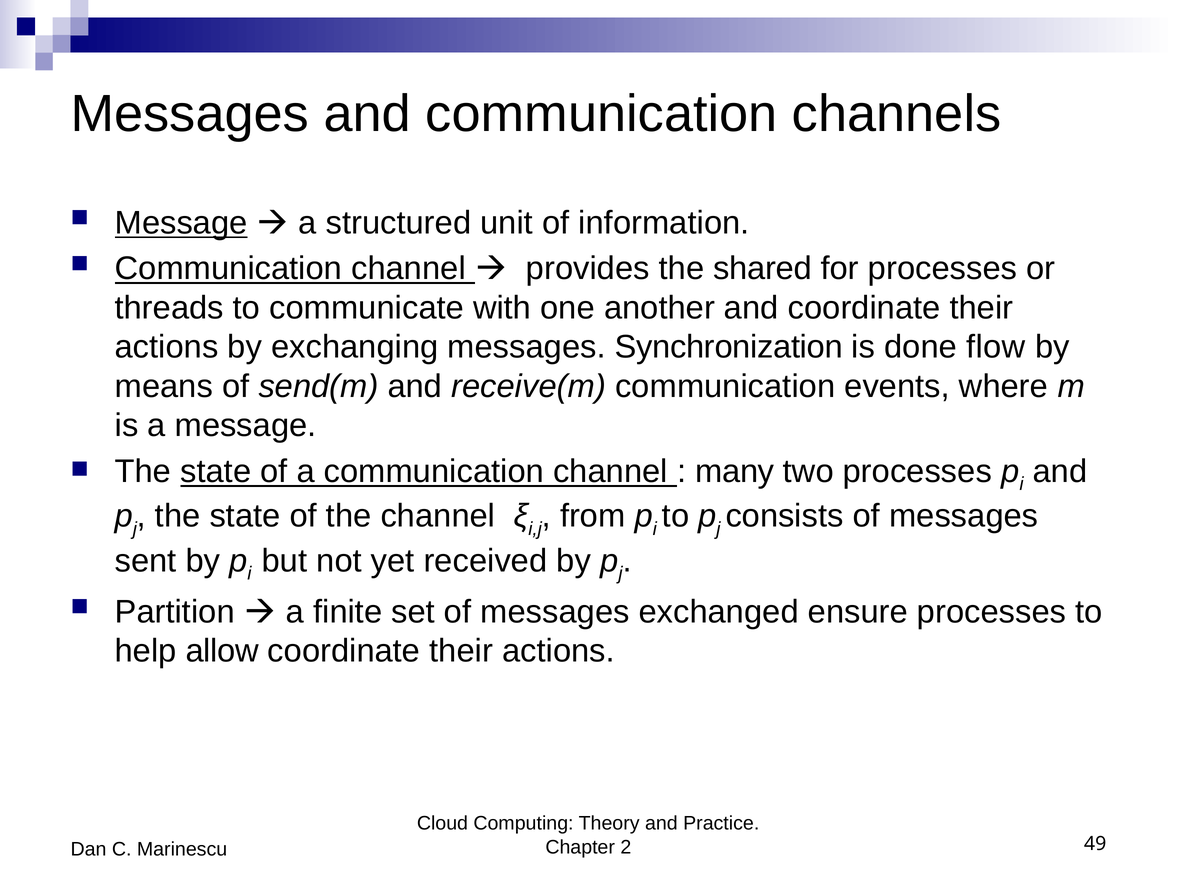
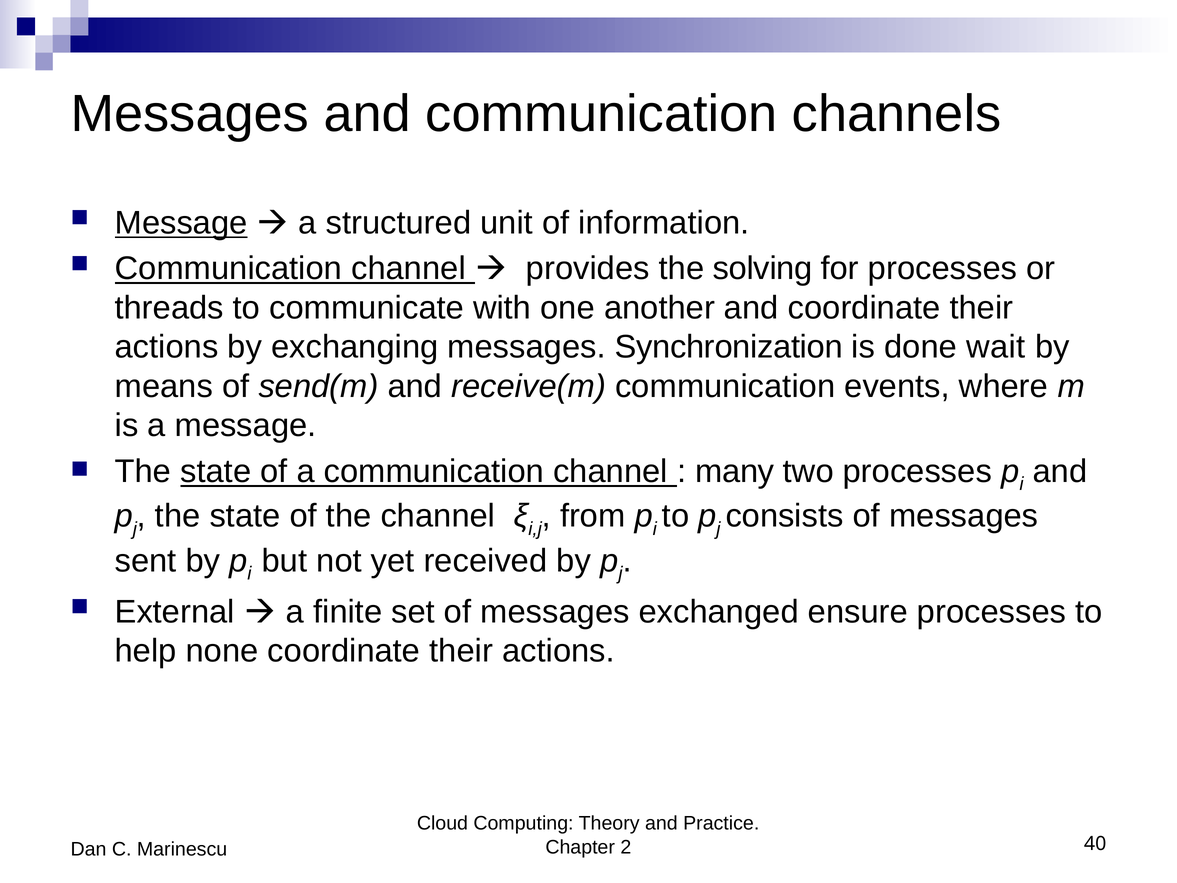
shared: shared -> solving (763, 269)
flow: flow -> wait (996, 347)
Partition: Partition -> External (175, 612)
allow: allow -> none (222, 651)
49: 49 -> 40 (1095, 844)
